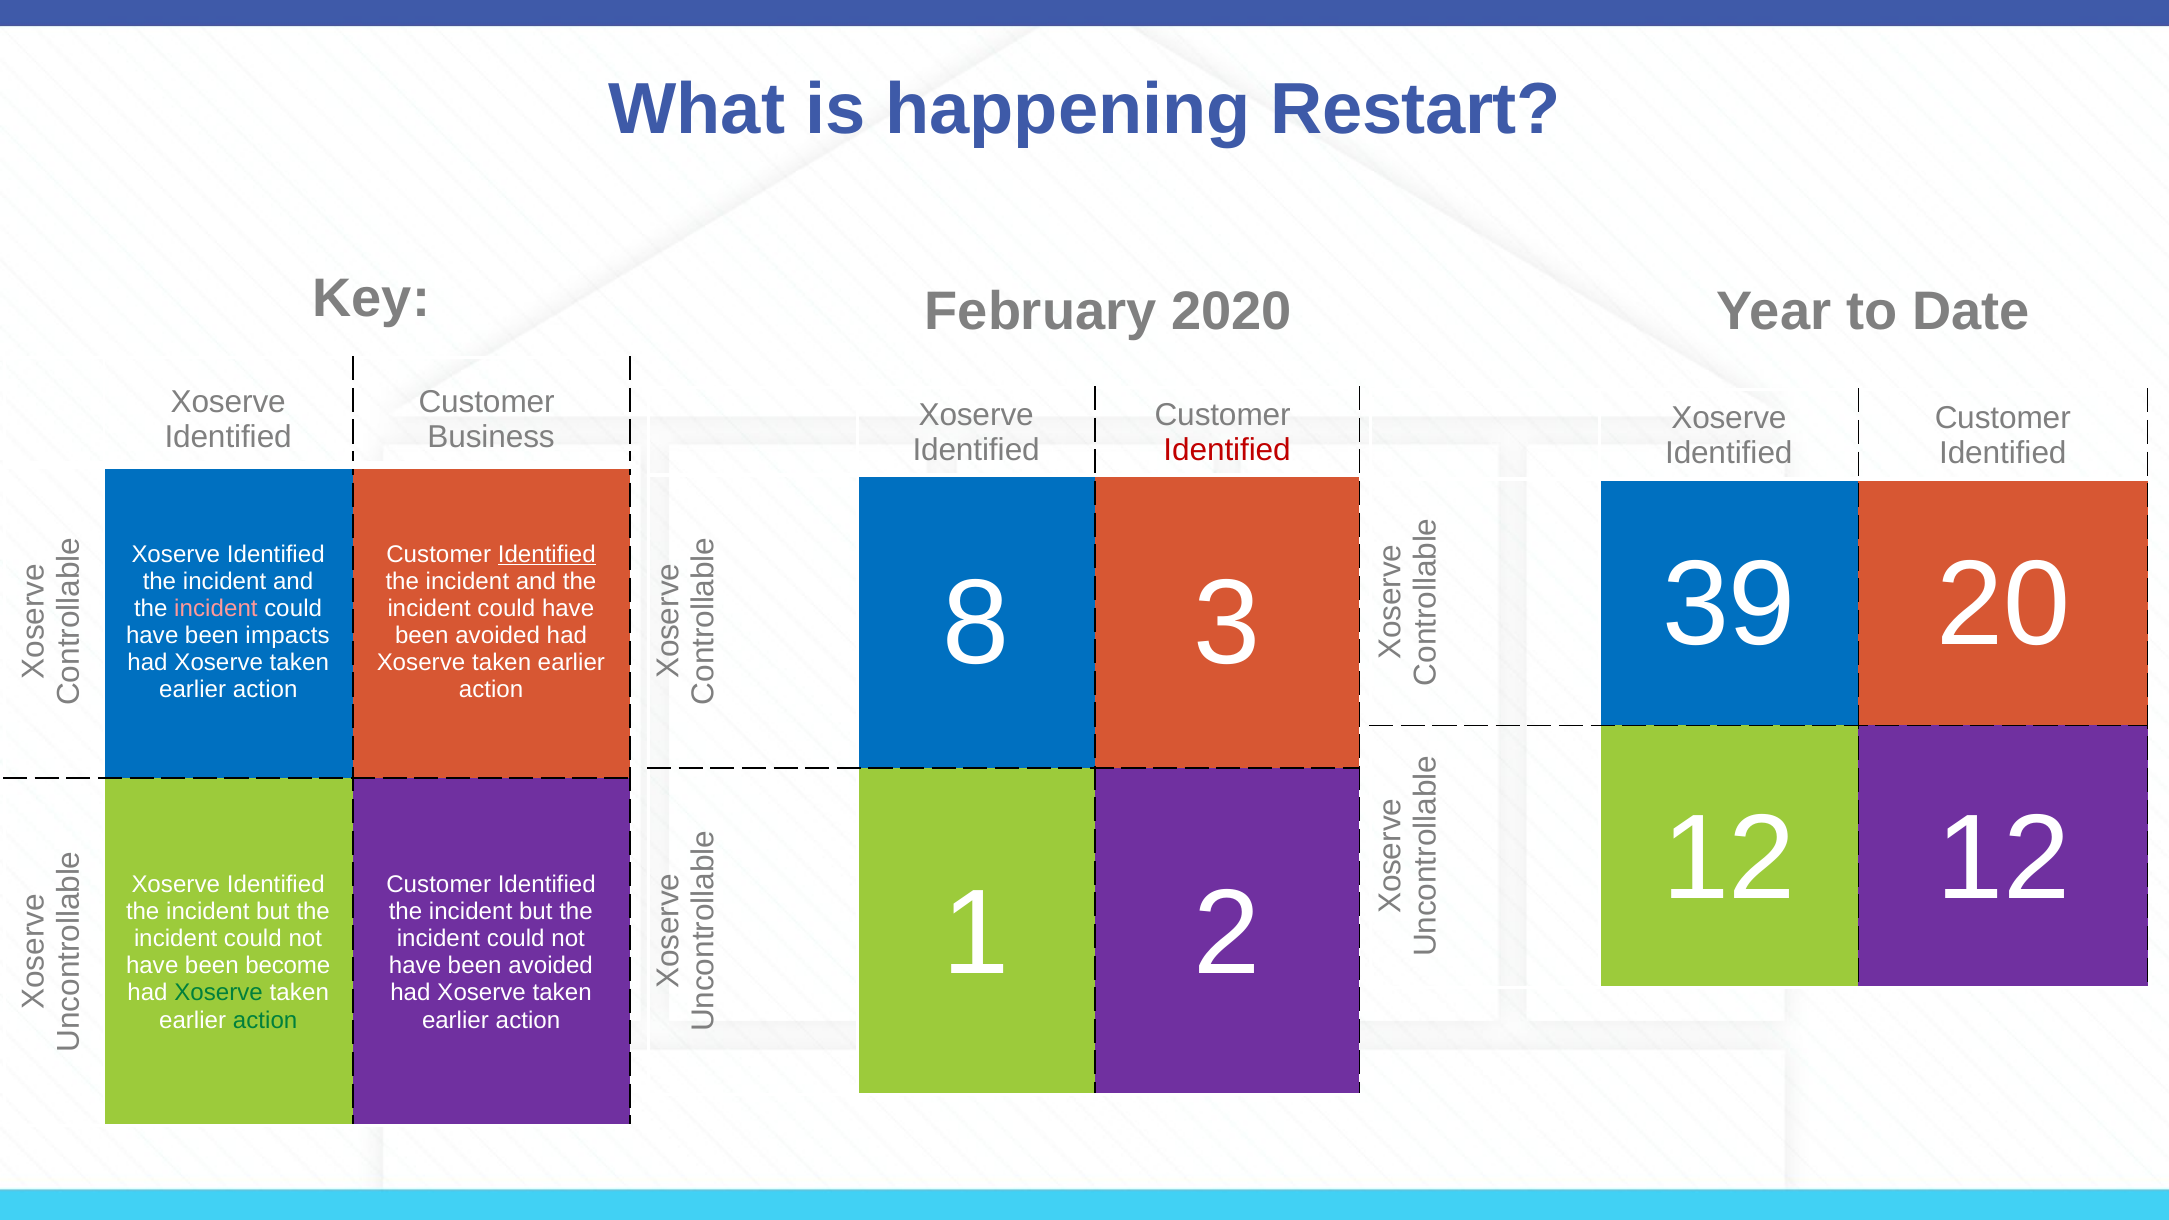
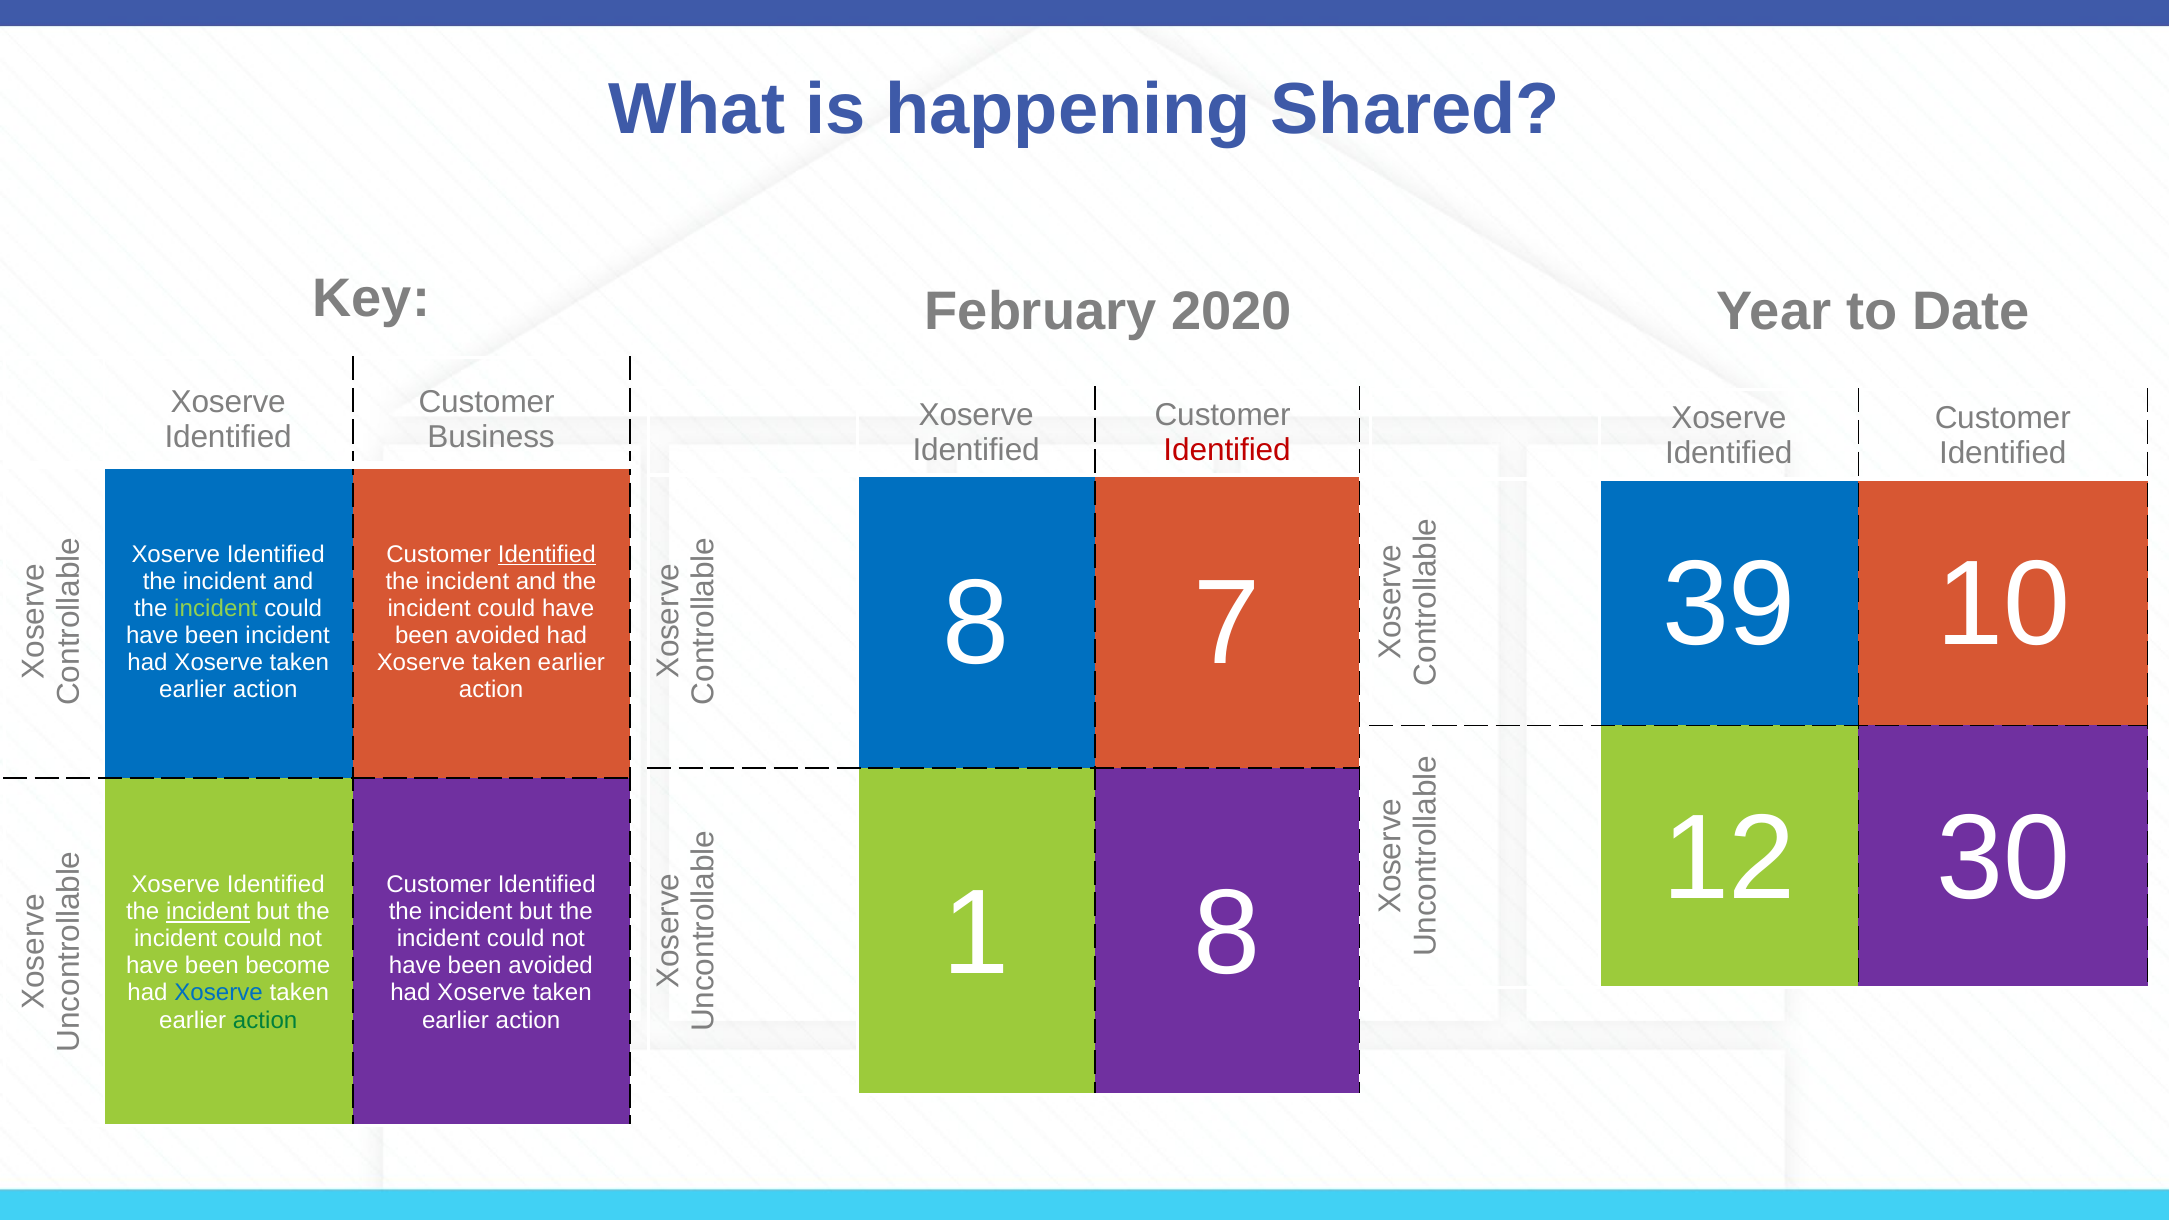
Restart: Restart -> Shared (1415, 110)
20: 20 -> 10 (2003, 605)
3: 3 -> 7 (1227, 624)
incident colour: pink -> light green (216, 609)
been impacts: impacts -> incident (288, 636)
12 12: 12 -> 30 (2003, 859)
1 2: 2 -> 8 (1227, 934)
incident underline: none -> present (208, 912)
Xoserve colour: green -> blue (219, 993)
